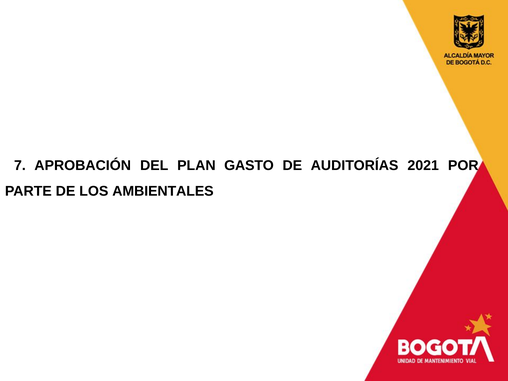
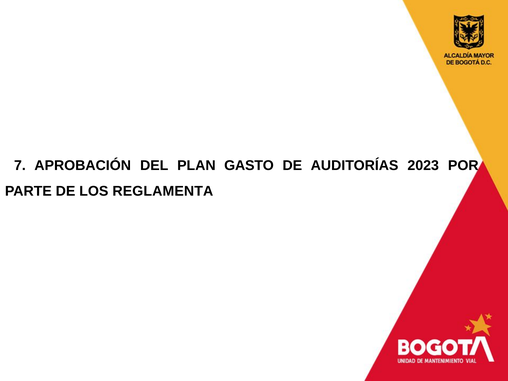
2021: 2021 -> 2023 (423, 166)
AMBIENTALES: AMBIENTALES -> REGLAMENTA (163, 191)
